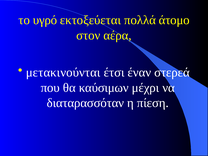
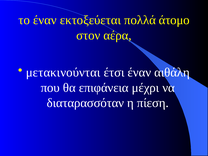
το υγρό: υγρό -> έναν (45, 20)
στερεά: στερεά -> αιθάλη (172, 72)
καύσιμων: καύσιμων -> επιφάνεια (104, 88)
